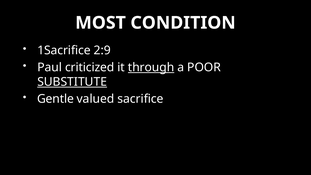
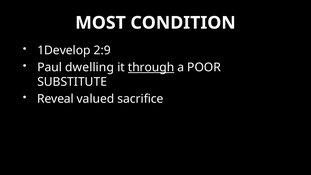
1Sacrifice: 1Sacrifice -> 1Develop (64, 50)
criticized: criticized -> dwelling (90, 67)
SUBSTITUTE underline: present -> none (72, 82)
Gentle: Gentle -> Reveal (55, 99)
